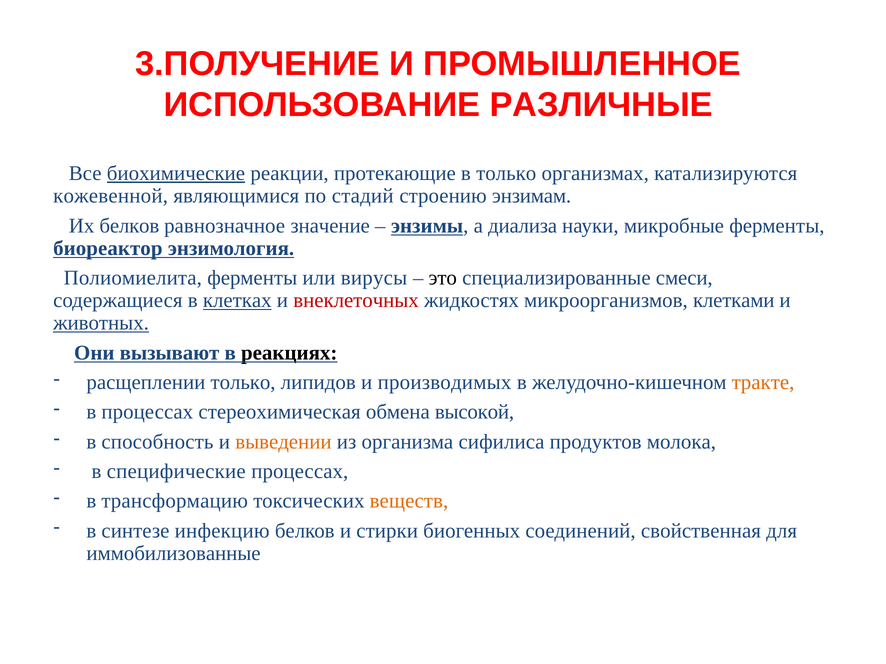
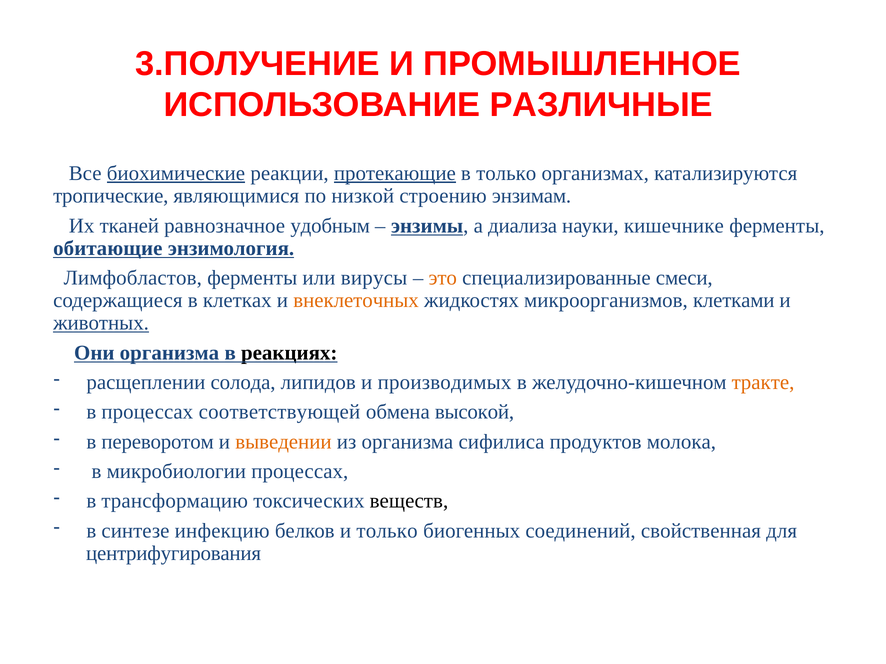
протекающие underline: none -> present (395, 174)
кожевенной: кожевенной -> тропические (111, 196)
стадий: стадий -> низкой (363, 196)
Их белков: белков -> тканей (129, 226)
значение: значение -> удобным (330, 226)
микробные: микробные -> кишечнике (674, 226)
биореактор: биореактор -> обитающие (108, 248)
Полиомиелита: Полиомиелита -> Лимфобластов (133, 278)
это colour: black -> orange (443, 278)
клетках underline: present -> none (237, 301)
внеклеточных colour: red -> orange (356, 301)
Они вызывают: вызывают -> организма (169, 353)
расщеплении только: только -> солода (243, 383)
стереохимическая: стереохимическая -> соответствующей (279, 412)
способность: способность -> переворотом (158, 442)
специфические: специфические -> микробиологии (176, 472)
веществ colour: orange -> black (409, 501)
и стирки: стирки -> только (387, 531)
иммобилизованные: иммобилизованные -> центрифугирования (174, 554)
